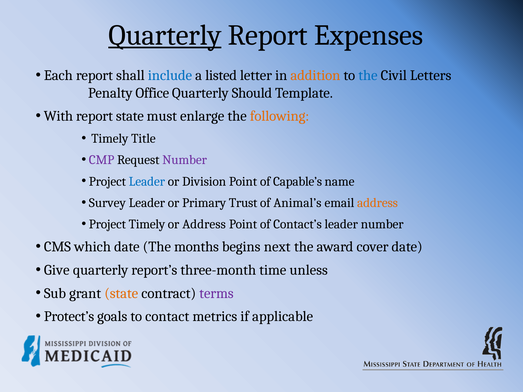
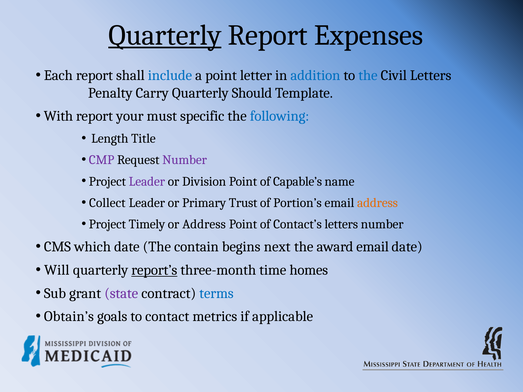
a listed: listed -> point (221, 76)
addition colour: orange -> blue (315, 76)
Office: Office -> Carry (152, 93)
report state: state -> your (130, 116)
enlarge: enlarge -> specific (202, 116)
following colour: orange -> blue (280, 116)
Timely: Timely -> Length (110, 139)
Leader colour: blue -> purple (147, 181)
Survey: Survey -> Collect (107, 203)
Animal’s: Animal’s -> Portion’s (297, 203)
Contact’s leader: leader -> letters (341, 224)
months: months -> contain (196, 247)
award cover: cover -> email (373, 247)
Give: Give -> Will (57, 270)
report’s underline: none -> present (154, 270)
unless: unless -> homes (309, 270)
state colour: orange -> purple (121, 293)
terms colour: purple -> blue (216, 293)
Protect’s: Protect’s -> Obtain’s (69, 317)
